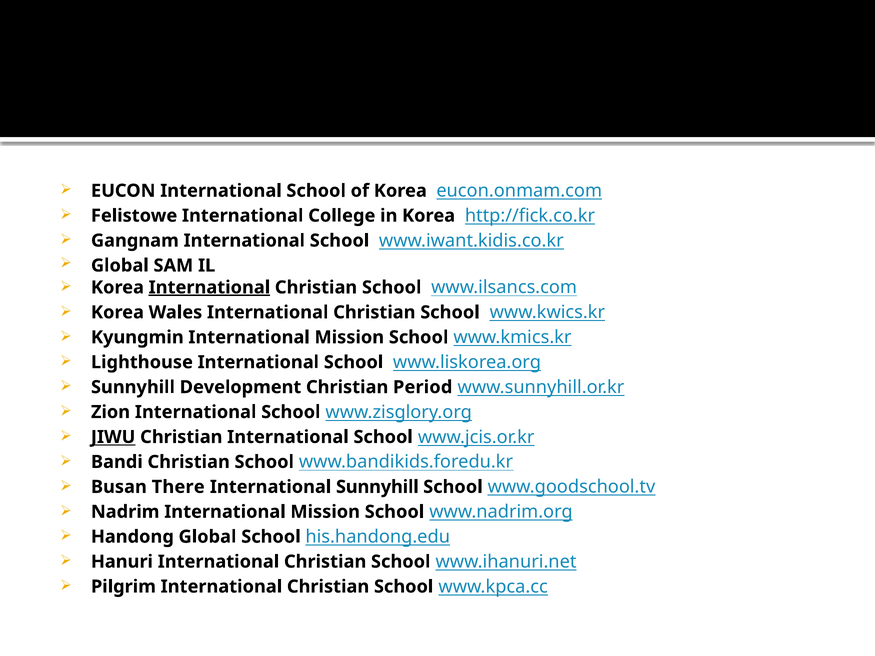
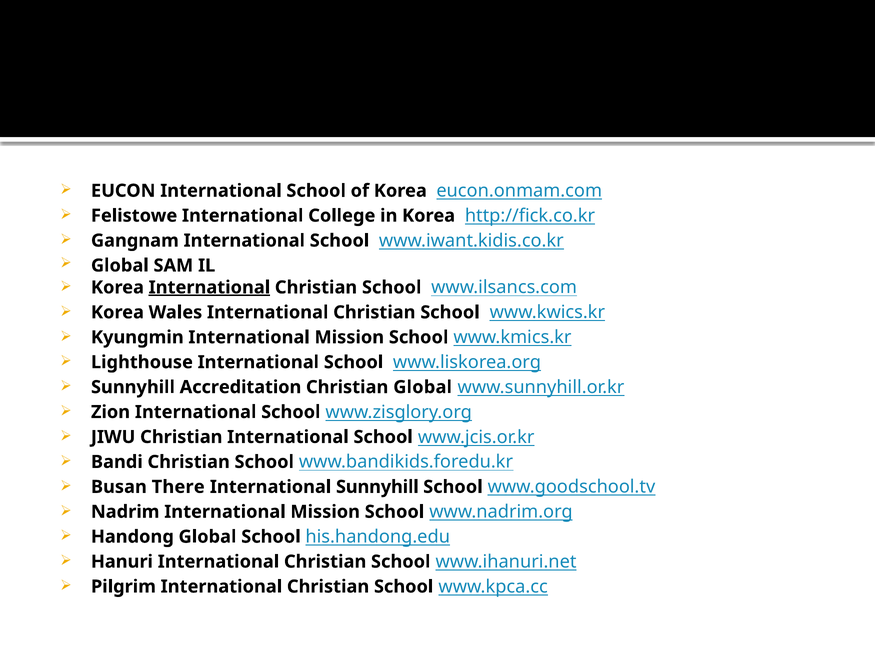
Development: Development -> Accreditation (241, 387)
Christian Period: Period -> Global (423, 387)
JIWU underline: present -> none (113, 437)
